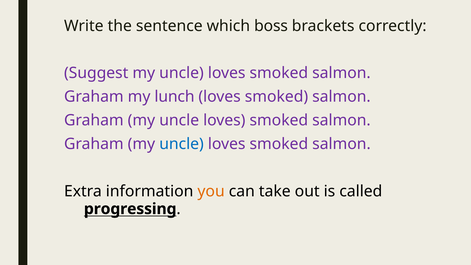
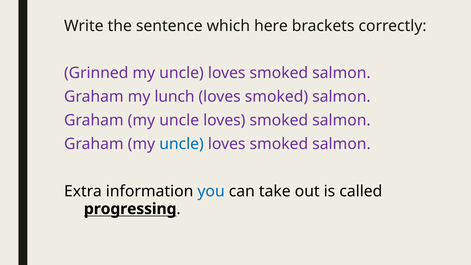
boss: boss -> here (271, 26)
Suggest: Suggest -> Grinned (96, 73)
you colour: orange -> blue (211, 191)
